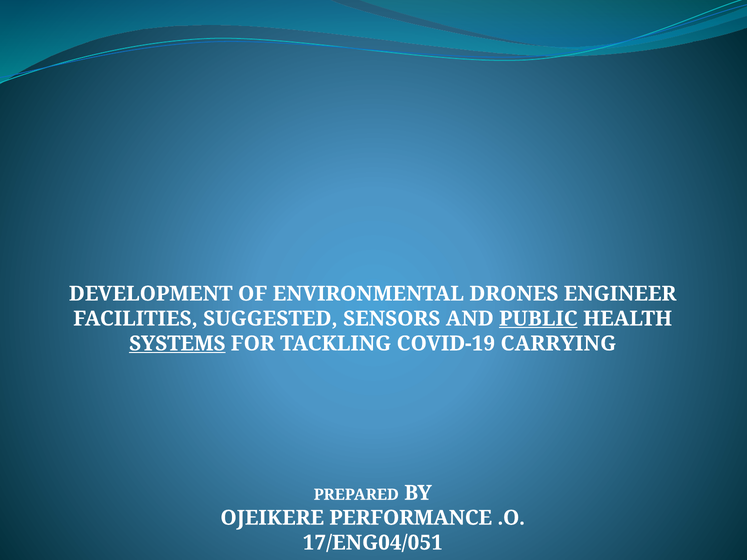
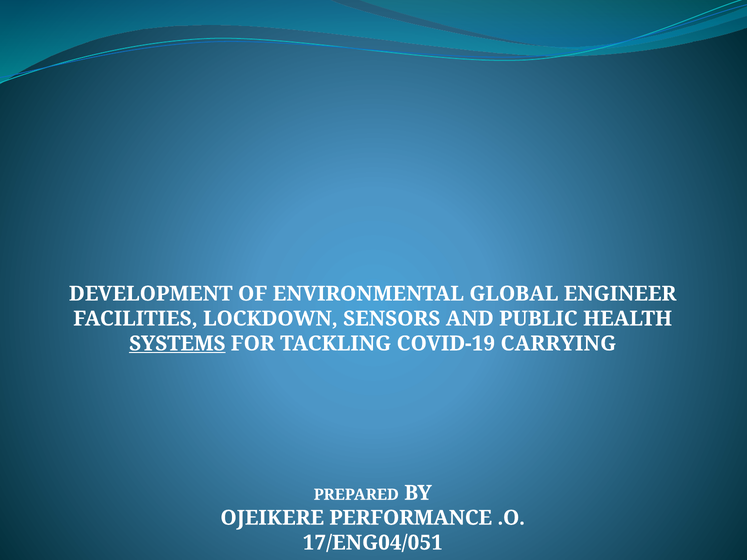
DRONES: DRONES -> GLOBAL (514, 294)
SUGGESTED: SUGGESTED -> LOCKDOWN (270, 319)
PUBLIC underline: present -> none (538, 319)
